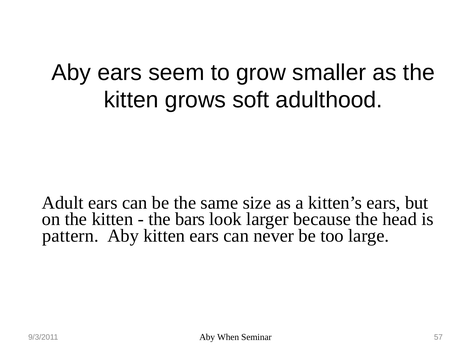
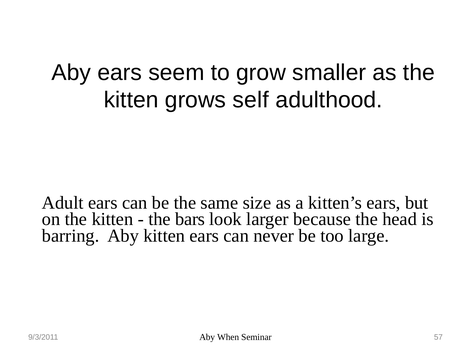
soft: soft -> self (251, 100)
pattern: pattern -> barring (71, 236)
